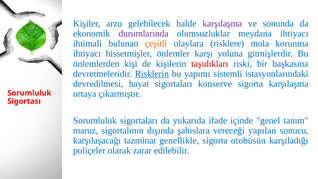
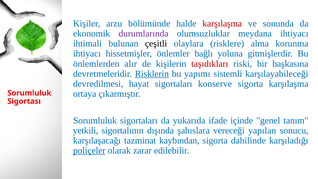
gelebilecek: gelebilecek -> bölümünde (149, 24)
karşılaşma colour: purple -> red (222, 24)
çeşitli colour: orange -> black (156, 44)
mola: mola -> alma (260, 44)
karşı: karşı -> bağlı (204, 54)
kişi: kişi -> alır (131, 64)
istasyonlarındaki: istasyonlarındaki -> karşılayabileceği (277, 74)
maruz: maruz -> yetkili (86, 130)
genellikle: genellikle -> kaybından (179, 140)
otobüsün: otobüsün -> dahilinde (248, 140)
poliçeler underline: none -> present (89, 150)
